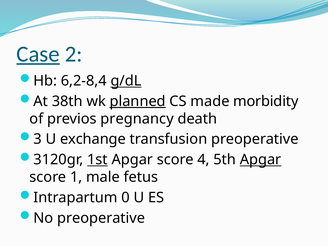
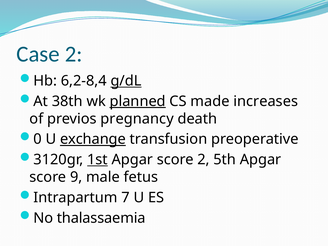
Case underline: present -> none (38, 54)
morbidity: morbidity -> increases (266, 101)
3: 3 -> 0 (38, 139)
exchange underline: none -> present (93, 139)
score 4: 4 -> 2 (203, 160)
Apgar underline: present -> none (261, 160)
1: 1 -> 9 (76, 177)
0: 0 -> 7 (126, 198)
No preoperative: preoperative -> thalassaemia (101, 218)
